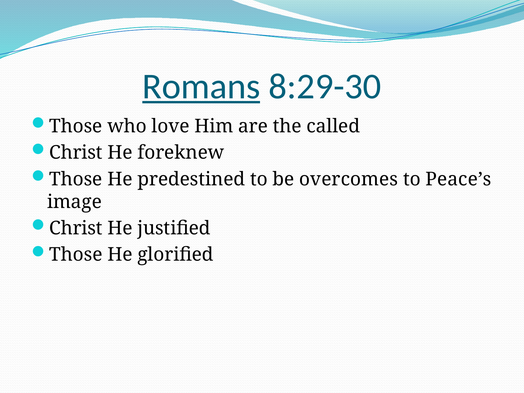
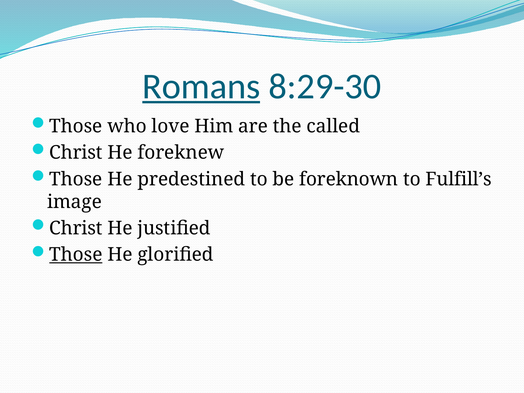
overcomes: overcomes -> foreknown (349, 179)
Peace’s: Peace’s -> Fulfill’s (459, 179)
Those underline: none -> present (76, 255)
